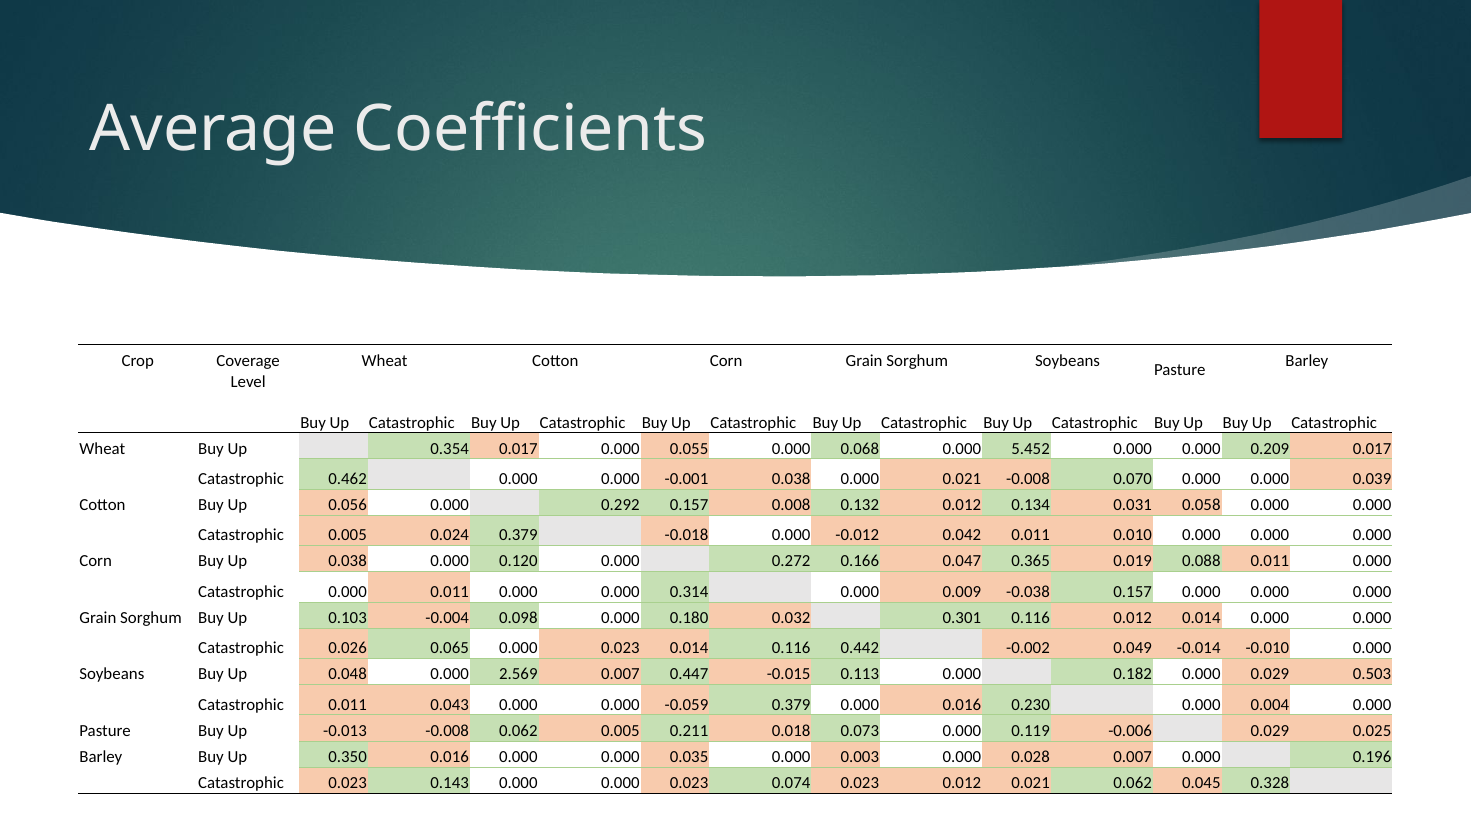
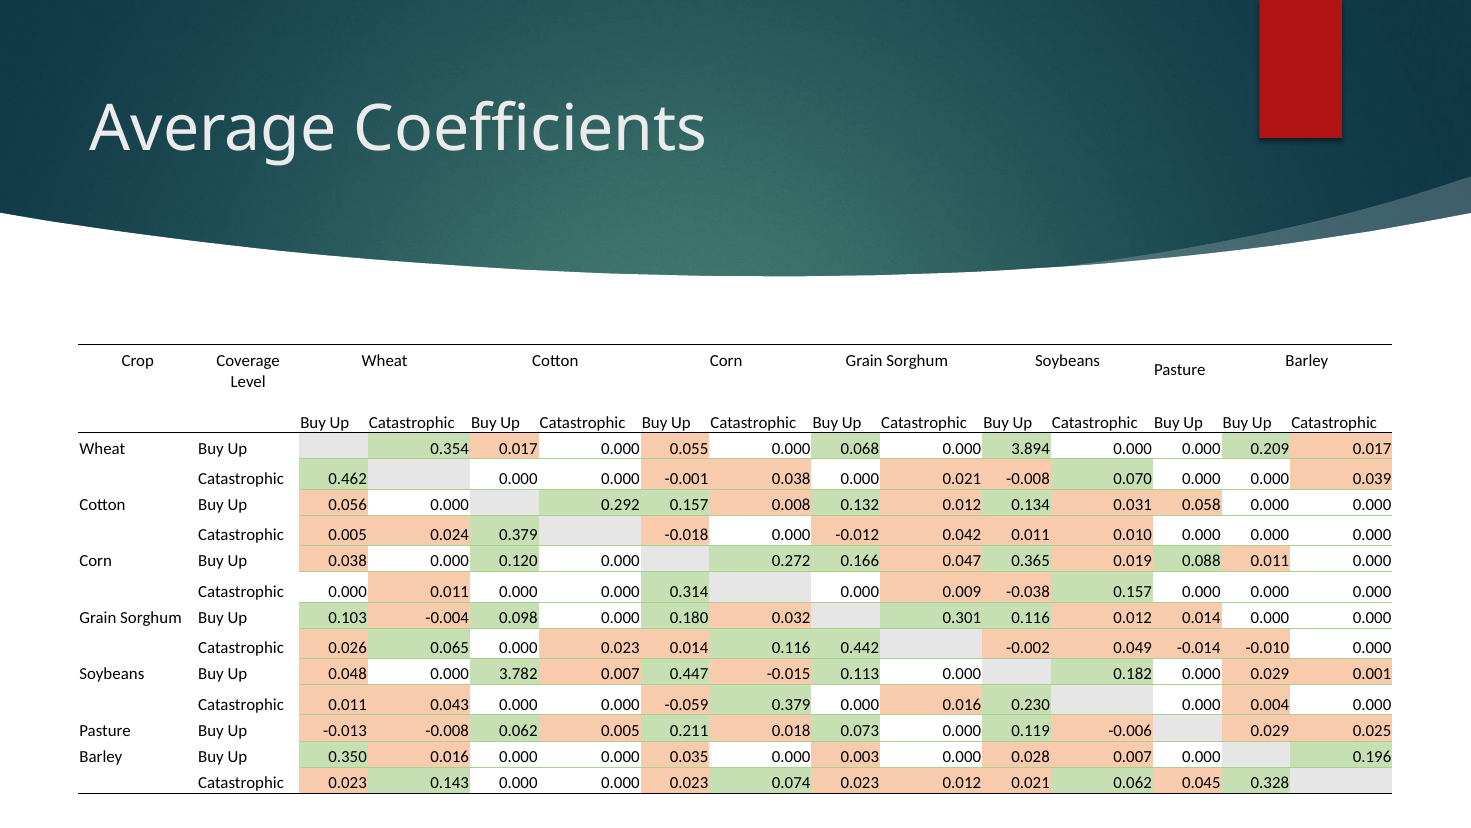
5.452: 5.452 -> 3.894 (1031, 448)
2.569: 2.569 -> 3.782 (518, 674)
0.503: 0.503 -> 0.001 (1372, 674)
